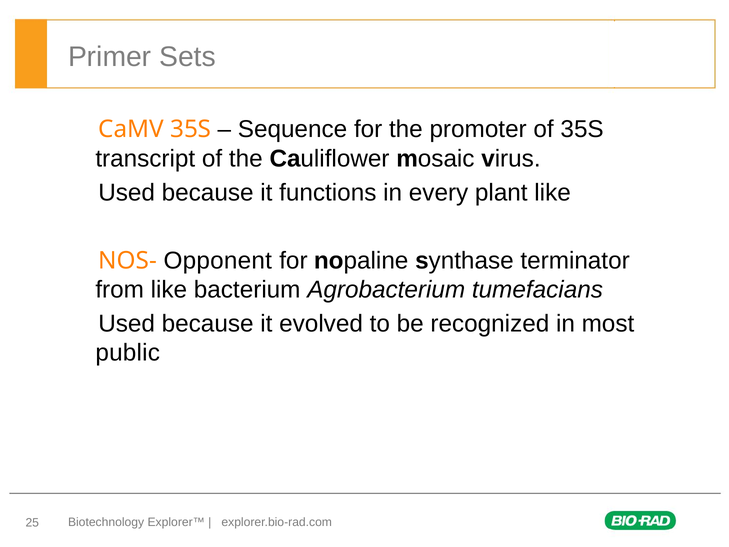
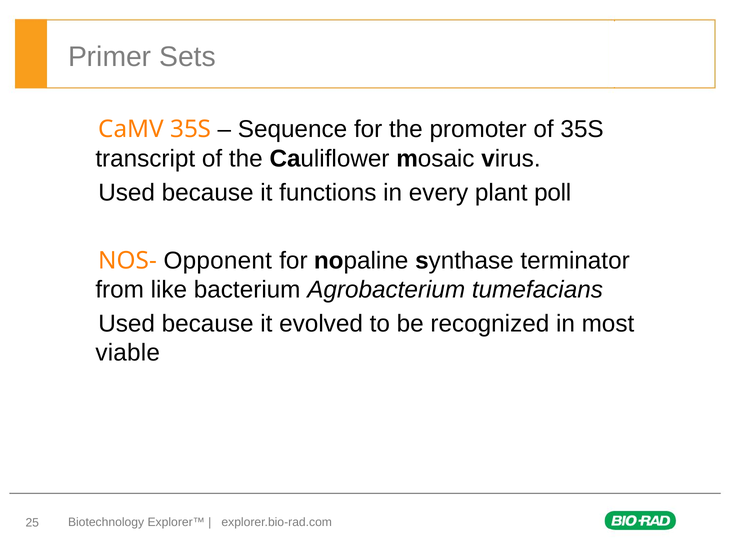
plant like: like -> poll (553, 192)
public: public -> viable (128, 353)
